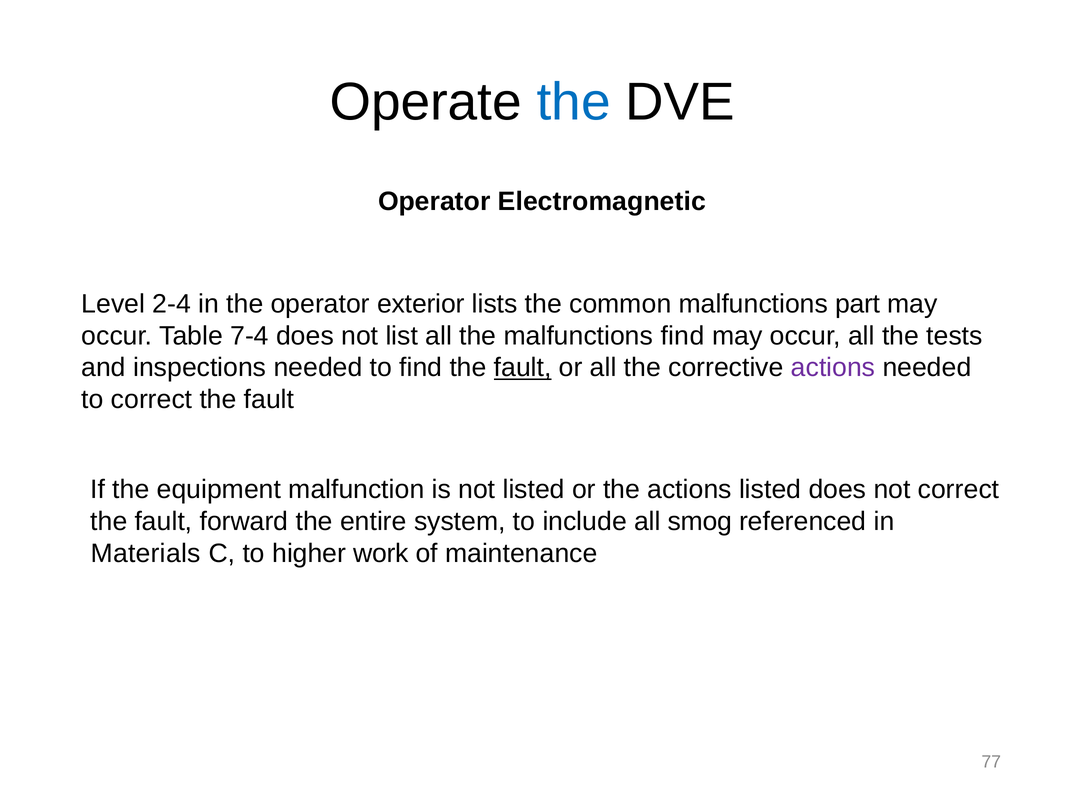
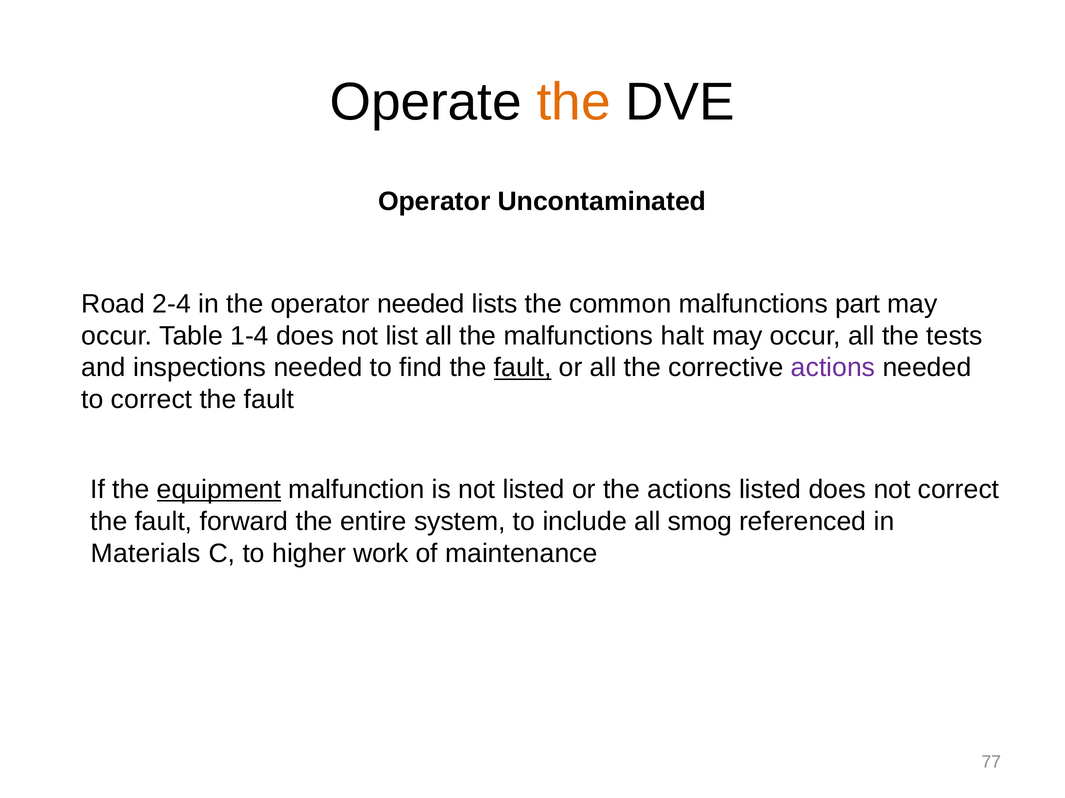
the colour: blue -> orange (574, 102)
Electromagnetic: Electromagnetic -> Uncontaminated (602, 202)
Level: Level -> Road (113, 304)
operator exterior: exterior -> needed (421, 304)
7-4: 7-4 -> 1-4 (250, 336)
malfunctions find: find -> halt (683, 336)
equipment underline: none -> present (219, 490)
